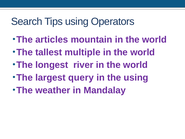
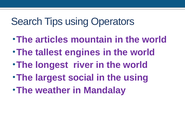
multiple: multiple -> engines (83, 52)
query: query -> social (81, 77)
